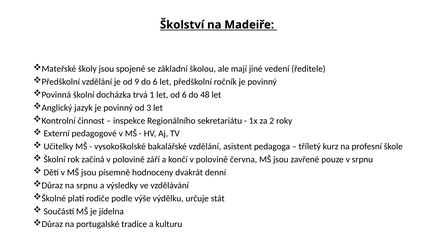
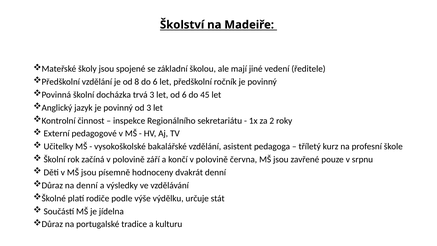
9: 9 -> 8 (137, 82)
trvá 1: 1 -> 3 (152, 95)
48: 48 -> 45 (205, 95)
na srpnu: srpnu -> denní (87, 185)
